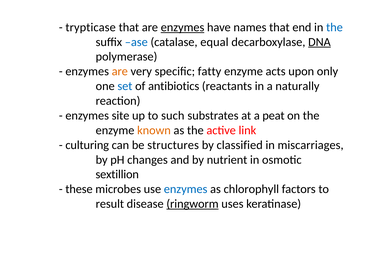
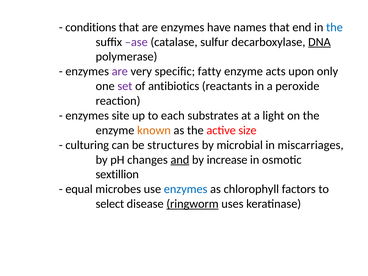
trypticase: trypticase -> conditions (91, 27)
enzymes underline: present -> none (183, 27)
ase colour: blue -> purple (136, 42)
equal: equal -> sulfur (215, 42)
are colour: orange -> purple (120, 71)
set colour: blue -> purple (125, 86)
naturally: naturally -> peroxide (297, 86)
such: such -> each (173, 116)
peat: peat -> light (273, 116)
link: link -> size (247, 130)
classified: classified -> microbial (240, 145)
and underline: none -> present (180, 160)
nutrient: nutrient -> increase (227, 160)
these: these -> equal (79, 189)
result: result -> select (110, 204)
